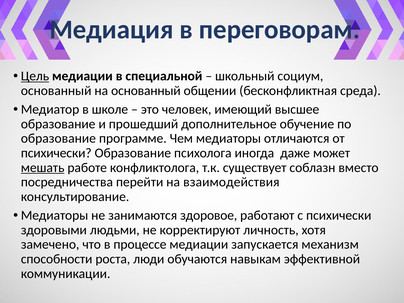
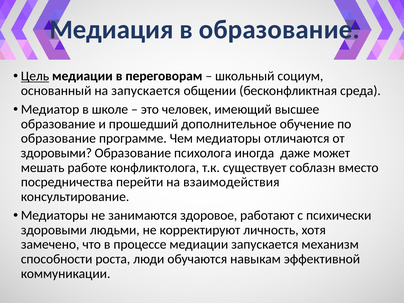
в переговорам: переговорам -> образование (279, 30)
специальной: специальной -> переговорам (164, 76)
на основанный: основанный -> запускается (146, 91)
психически: психически -> здоровыми (56, 153)
мешать underline: present -> none (43, 168)
